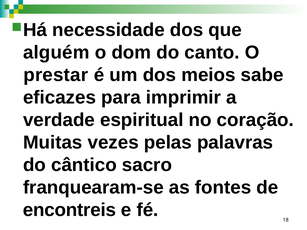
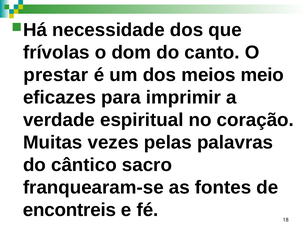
alguém: alguém -> frívolas (56, 53)
sabe: sabe -> meio (262, 75)
